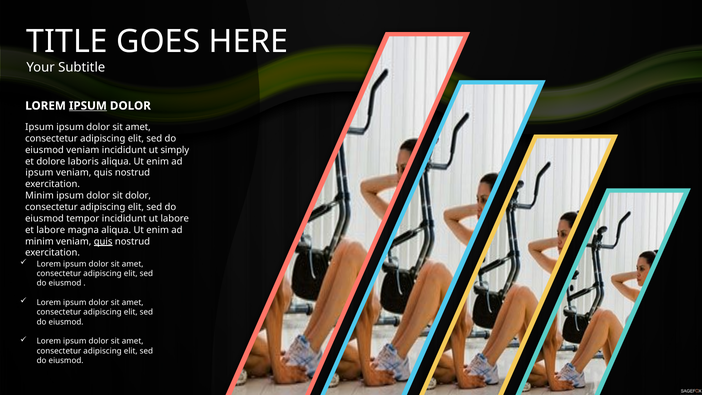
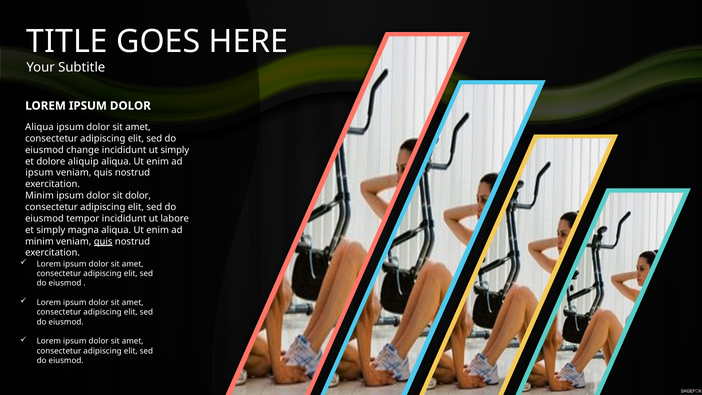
IPSUM underline: present -> none (88, 106)
Ipsum: Ipsum -> Aliqua (40, 127)
eiusmod veniam: veniam -> change (83, 150)
laboris: laboris -> aliquip (83, 161)
et labore: labore -> simply (51, 230)
